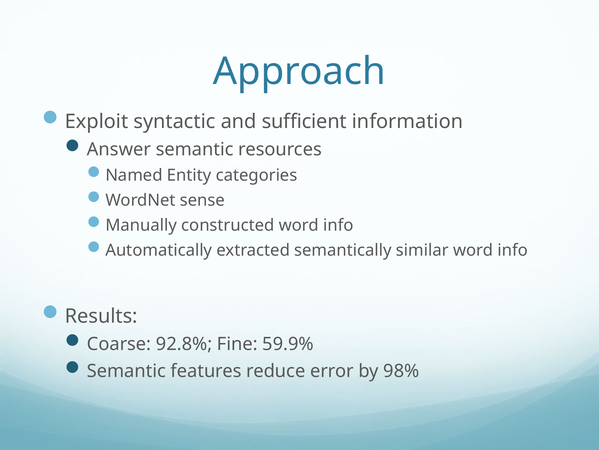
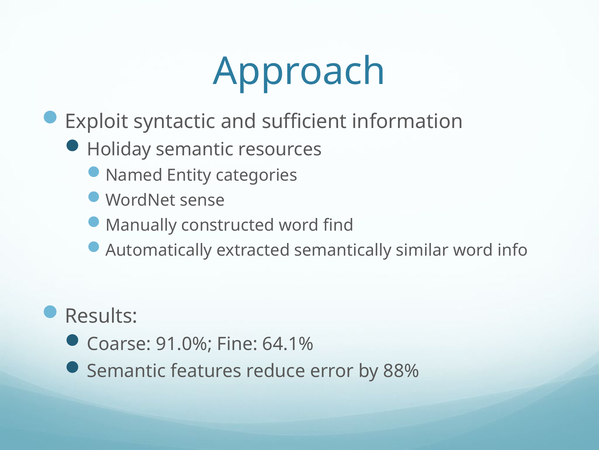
Answer: Answer -> Holiday (119, 149)
constructed word info: info -> find (338, 225)
92.8%: 92.8% -> 91.0% (184, 343)
59.9%: 59.9% -> 64.1% (288, 343)
98%: 98% -> 88% (401, 370)
